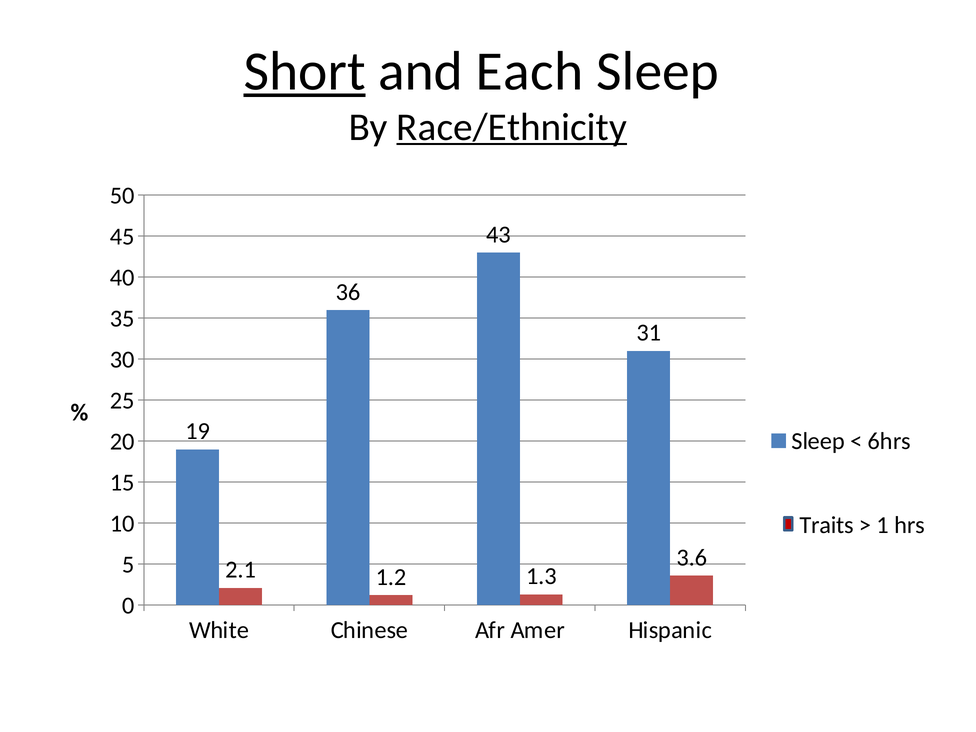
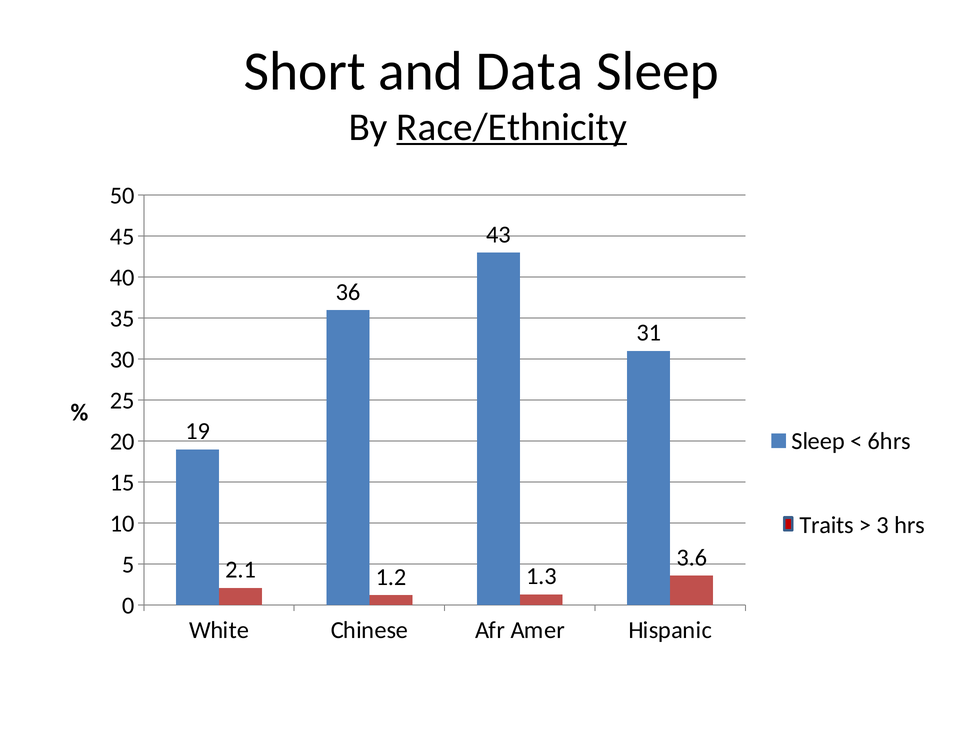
Short underline: present -> none (305, 71)
Each: Each -> Data (529, 71)
1: 1 -> 3 (882, 525)
